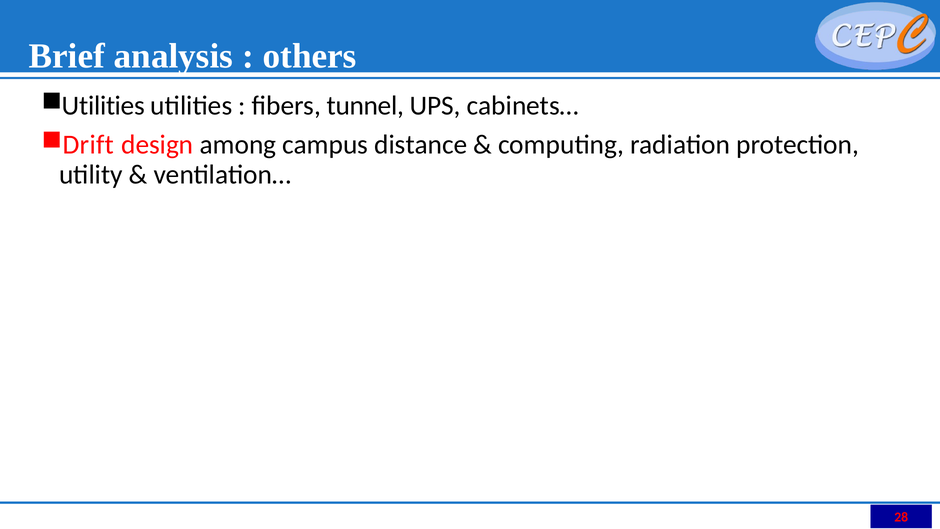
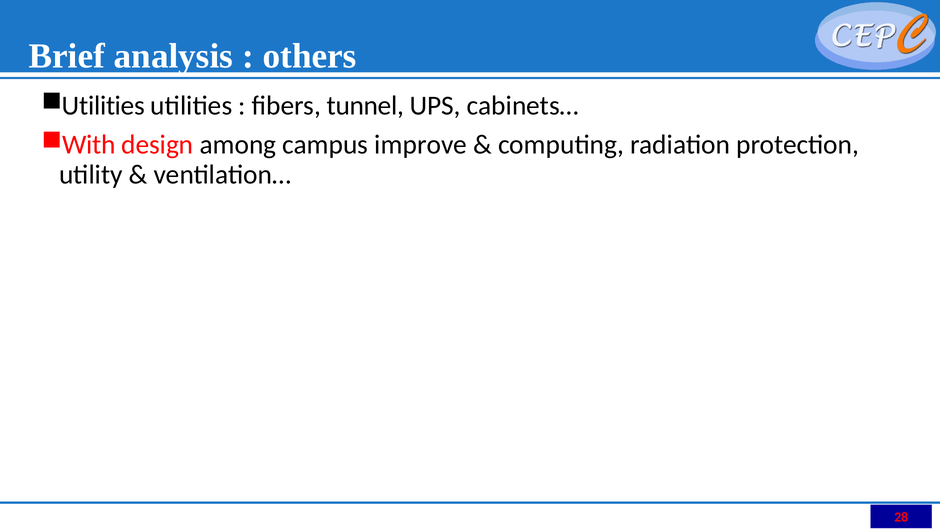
Drift: Drift -> With (89, 145)
distance: distance -> improve (421, 145)
